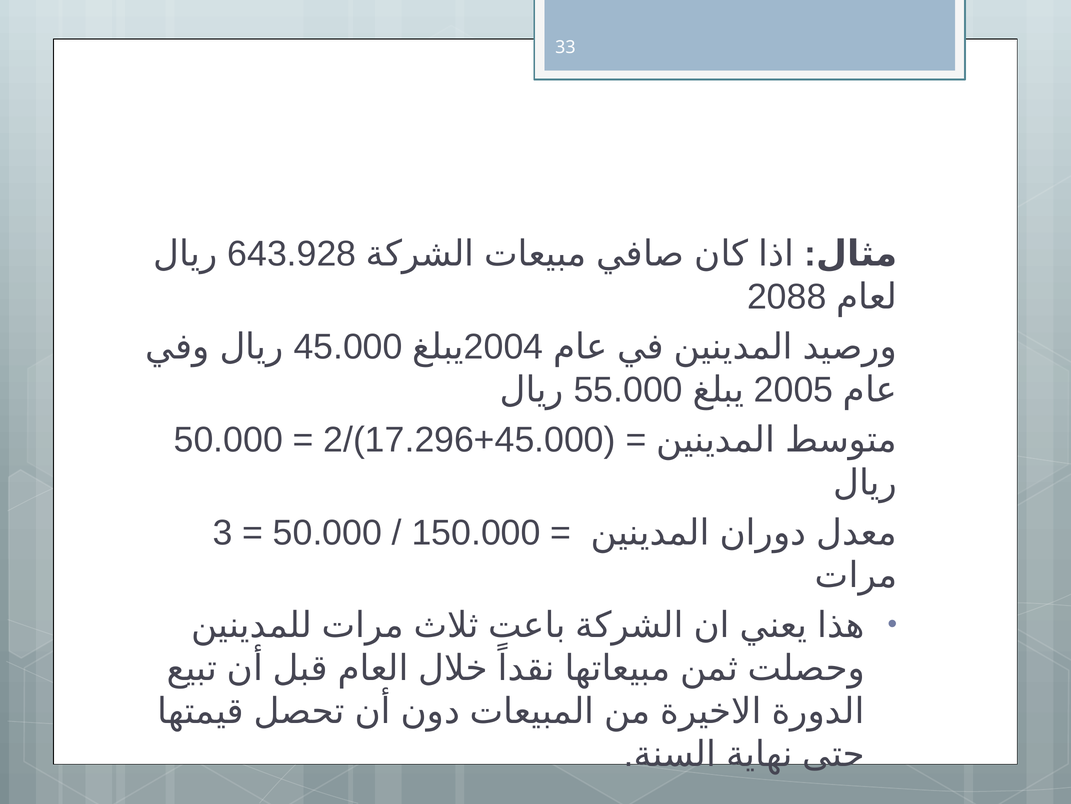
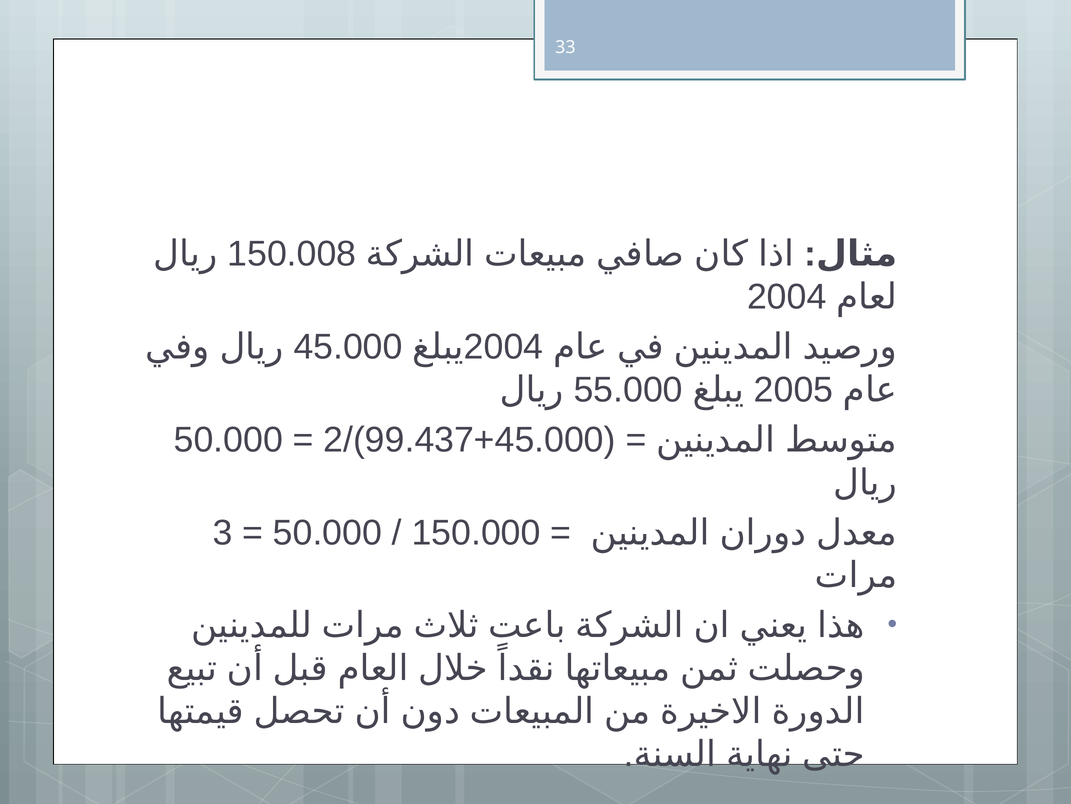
643.928: 643.928 -> 150.008 (292, 254)
2088: 2088 -> 2004 (787, 297)
17.296: 17.296 -> 99.437 (419, 439)
